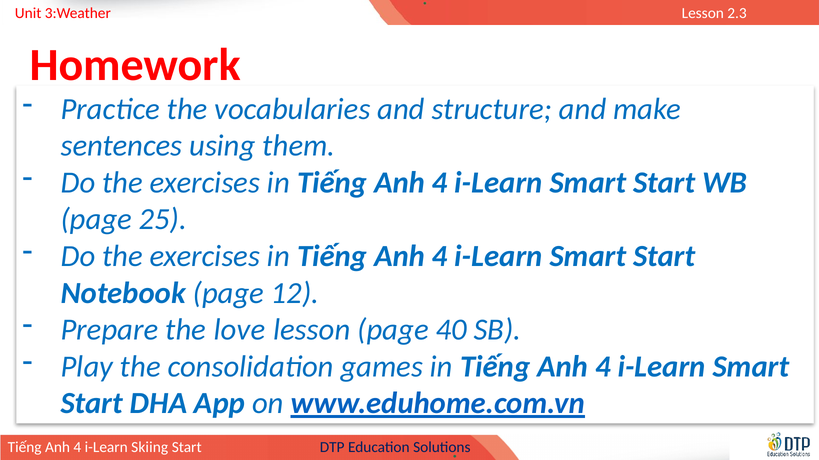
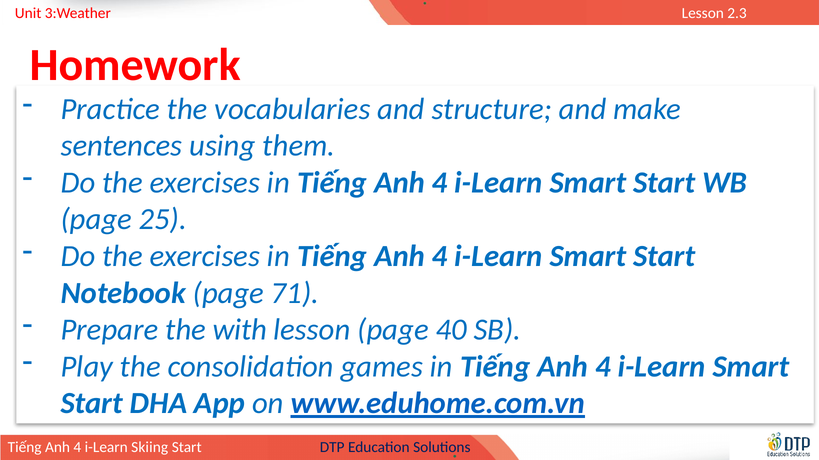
12: 12 -> 71 (295, 293)
love: love -> with (240, 330)
